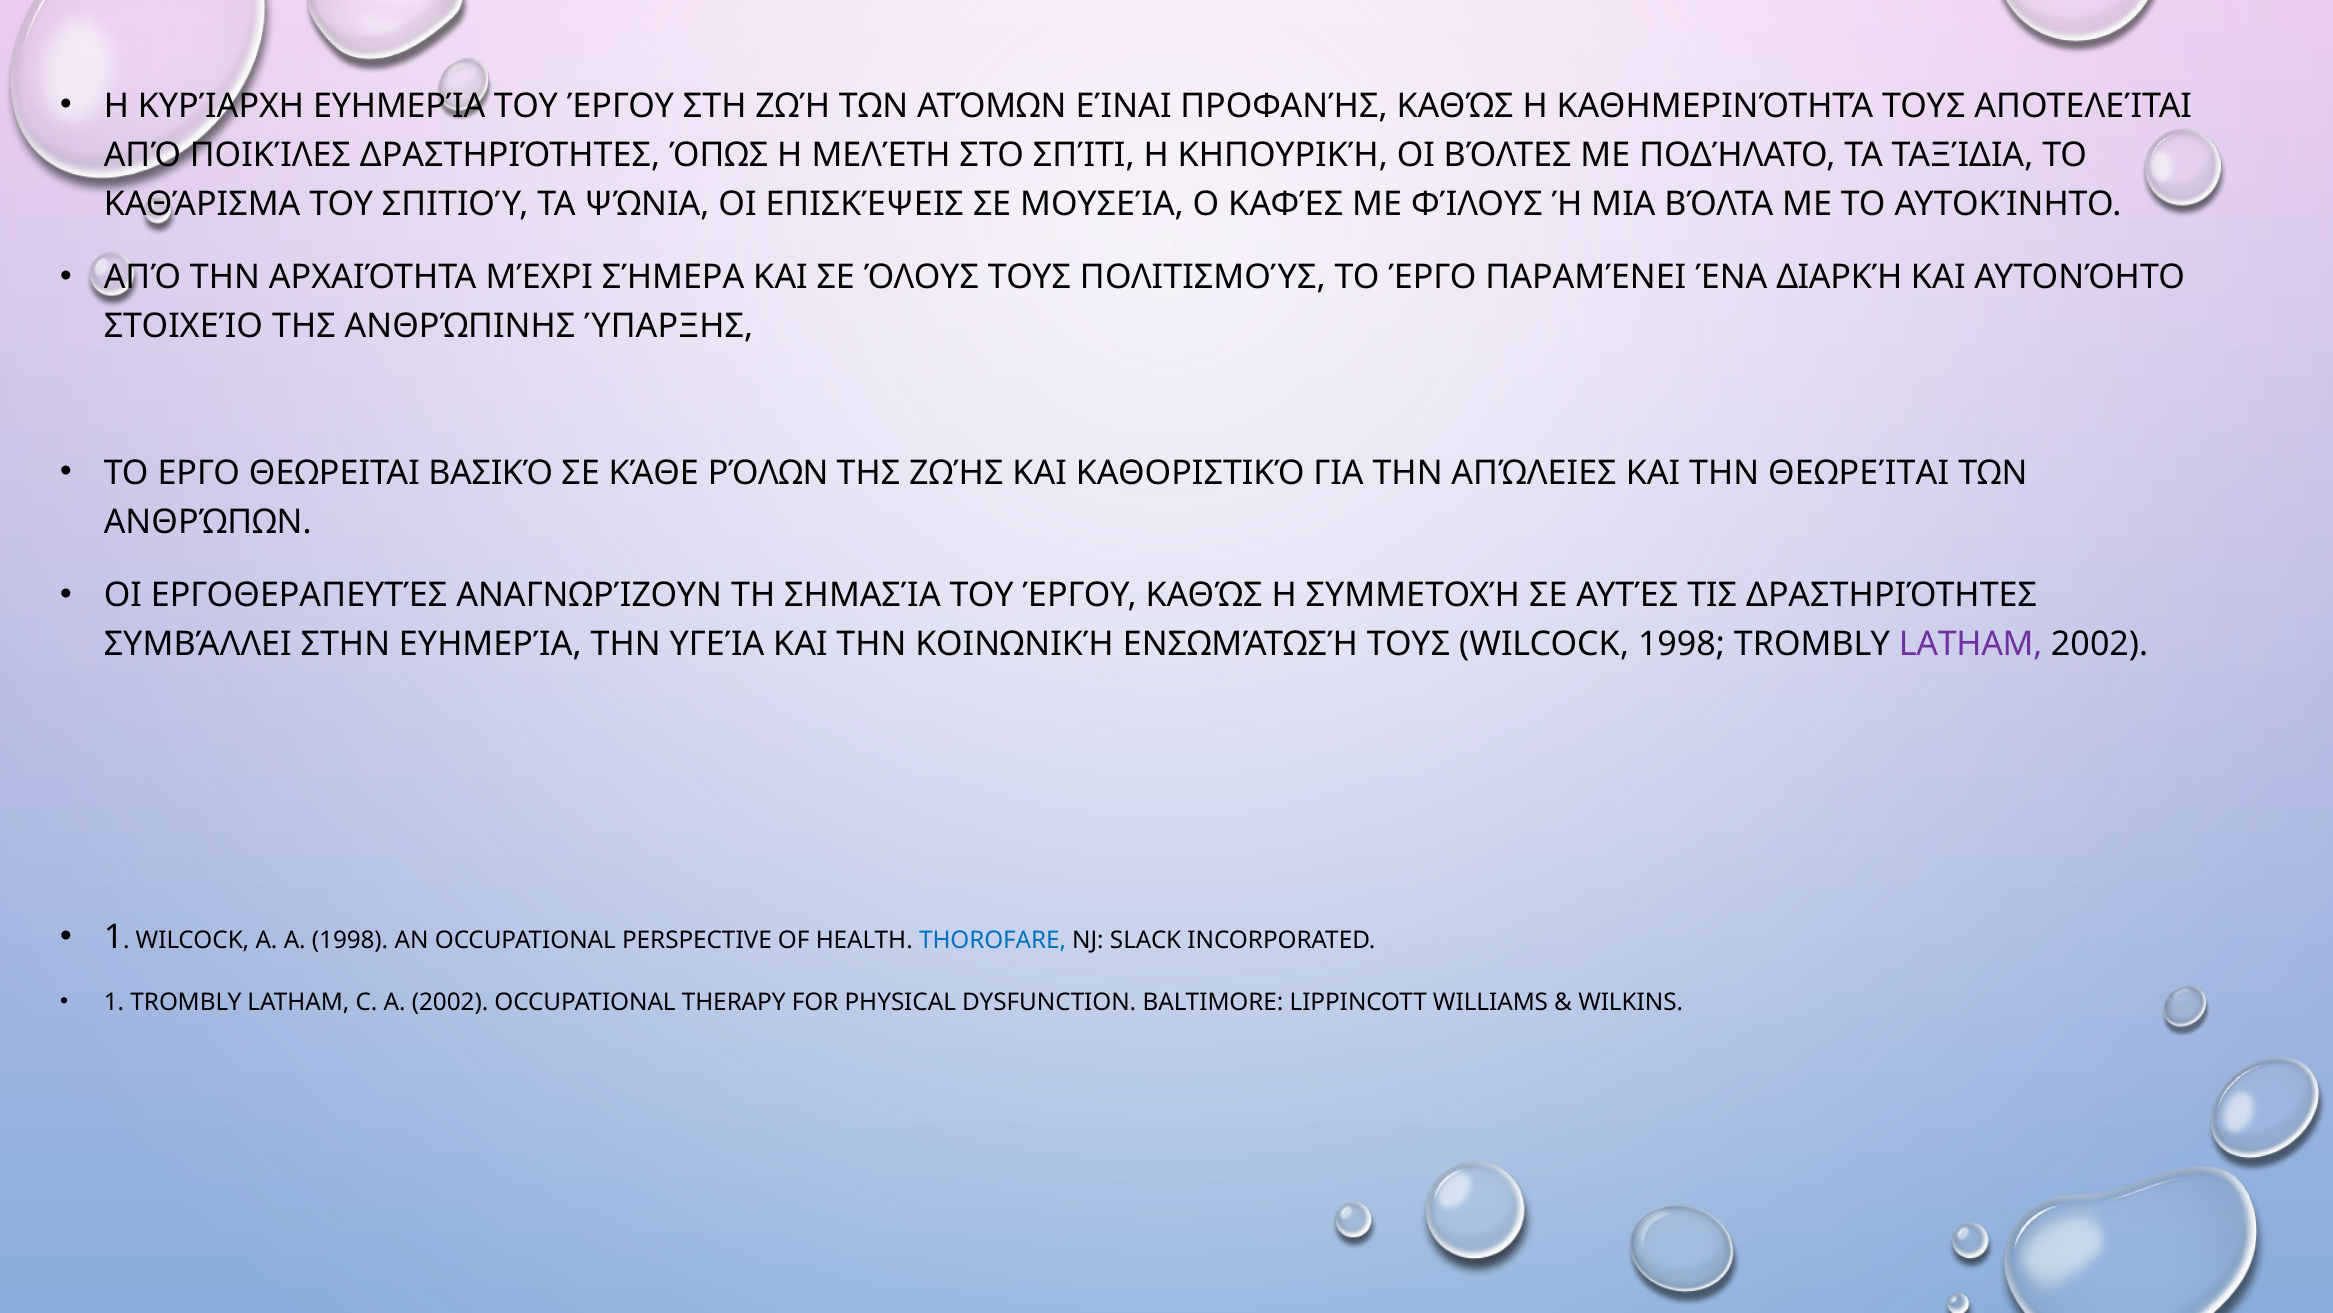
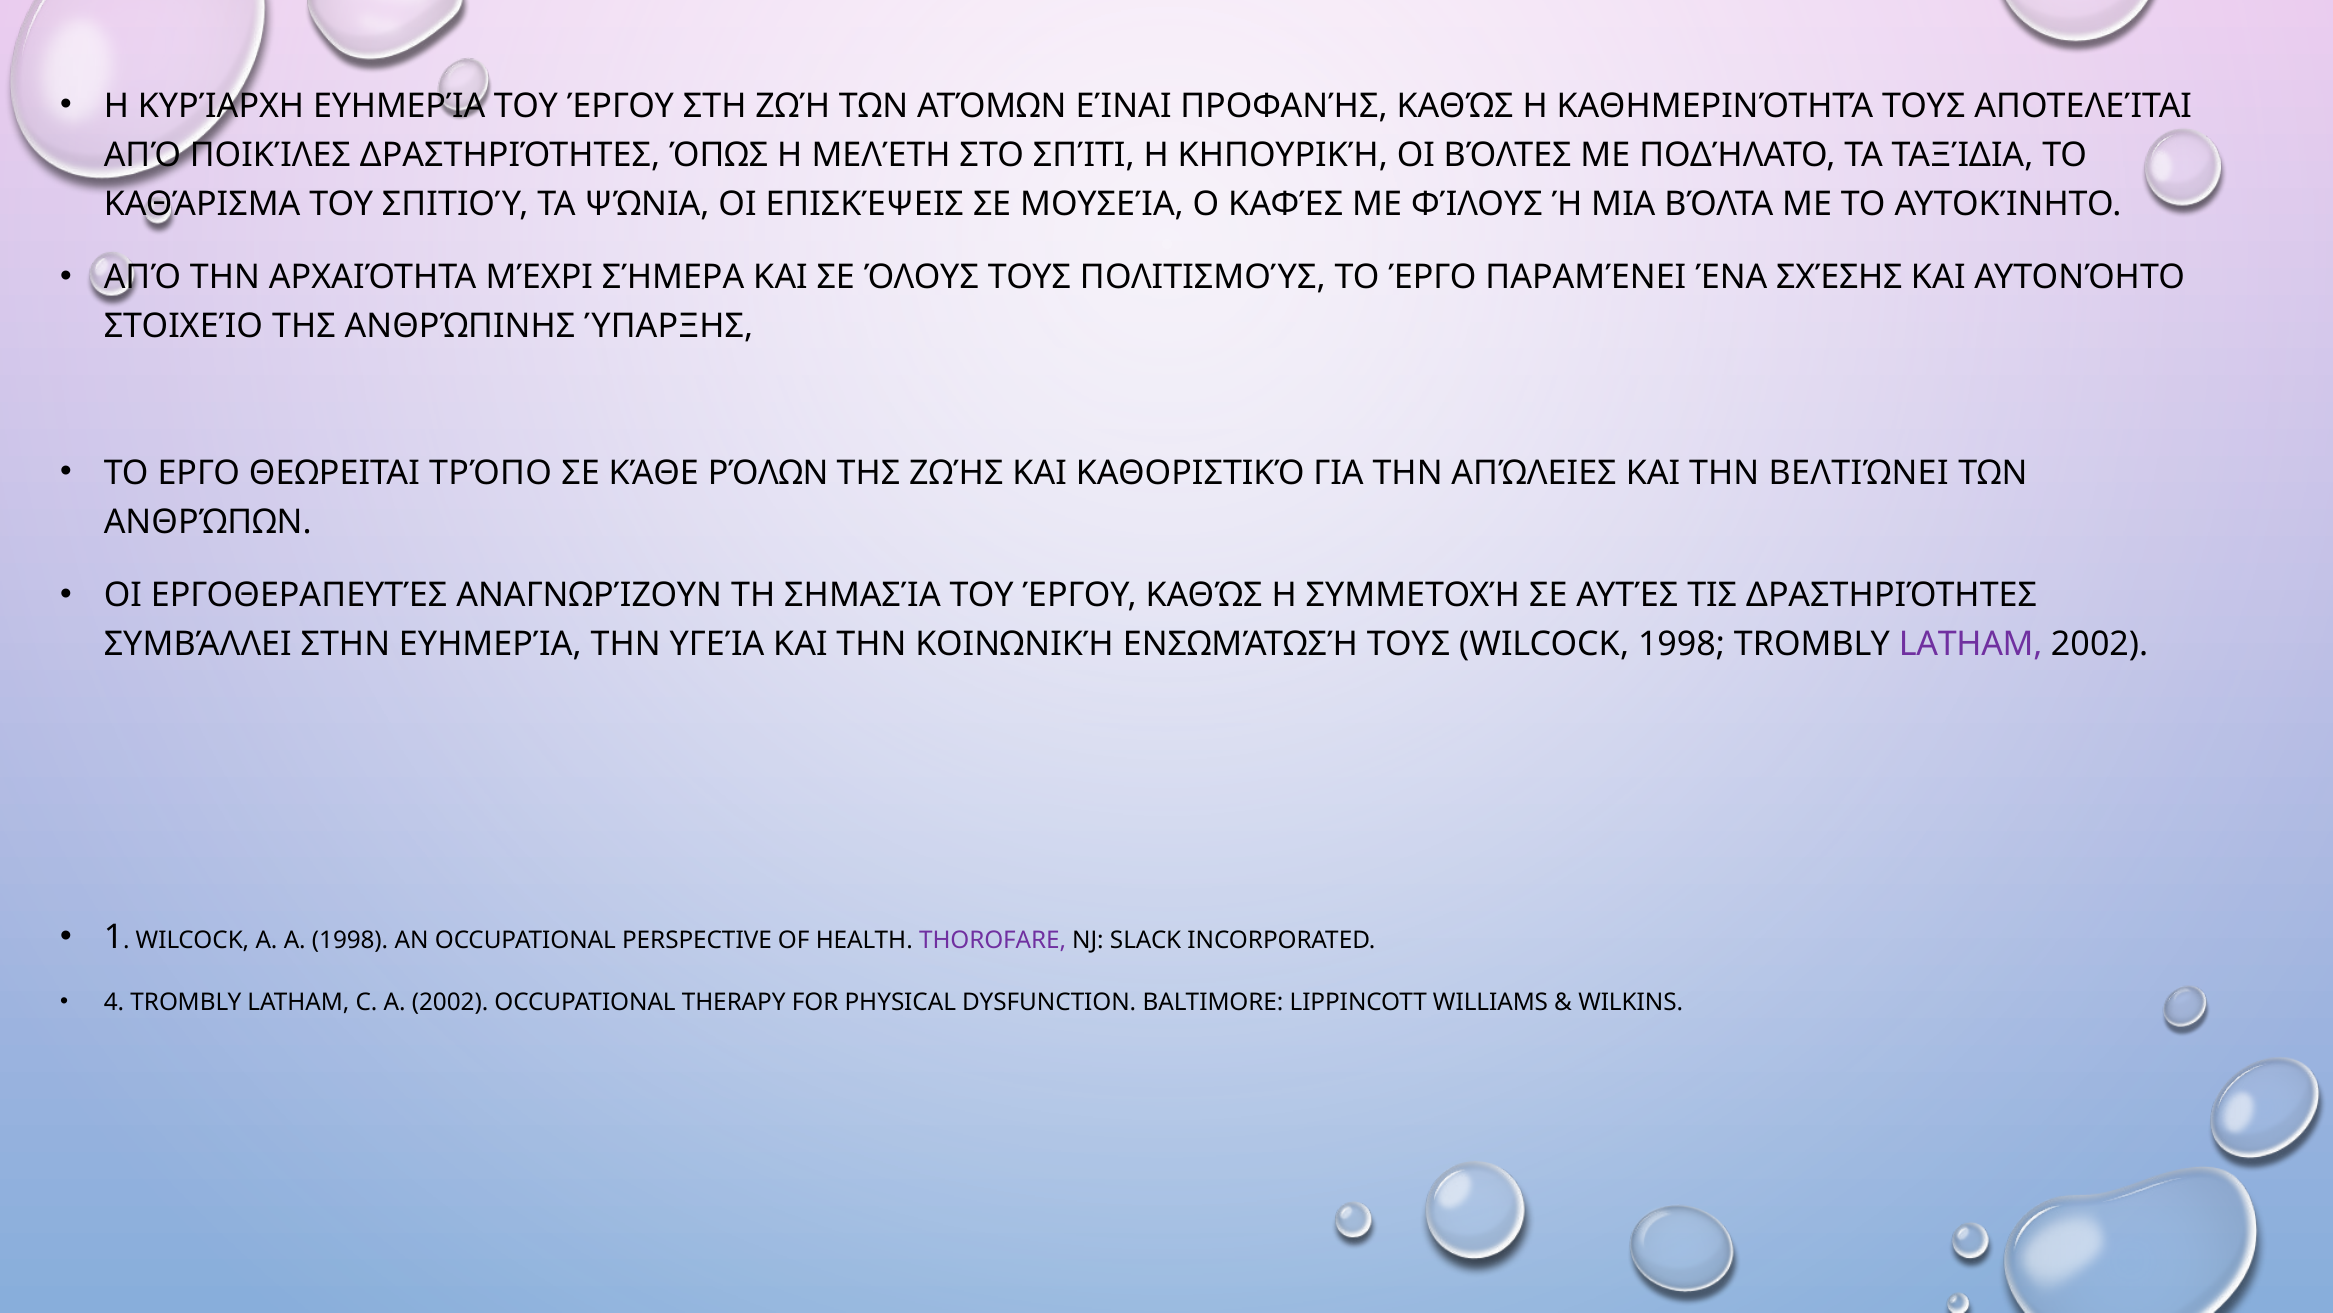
ΔΙΑΡΚΉ: ΔΙΑΡΚΉ -> ΣΧΈΣΗΣ (1839, 277)
ΒΑΣΙΚΌ: ΒΑΣΙΚΌ -> ΤΡΌΠΟ (490, 473)
ΘΕΩΡΕΊΤΑΙ: ΘΕΩΡΕΊΤΑΙ -> ΒΕΛΤΙΏΝΕΙ (1859, 473)
THOROFARE colour: blue -> purple (993, 940)
1: 1 -> 4 (114, 1002)
